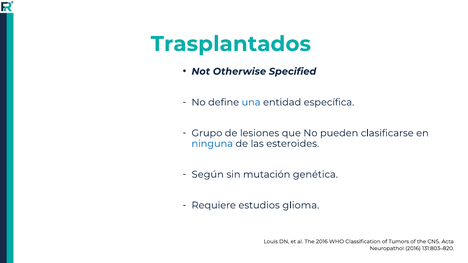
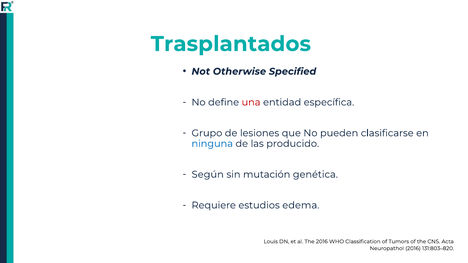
una colour: blue -> red (251, 102)
esteroides: esteroides -> producido (293, 144)
glioma: glioma -> edema (301, 205)
